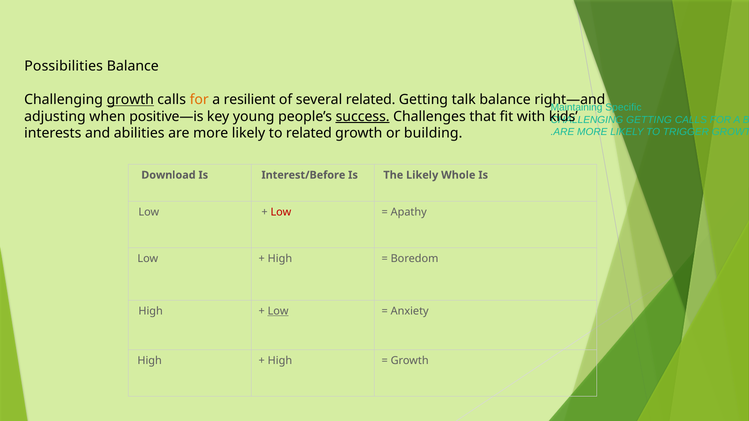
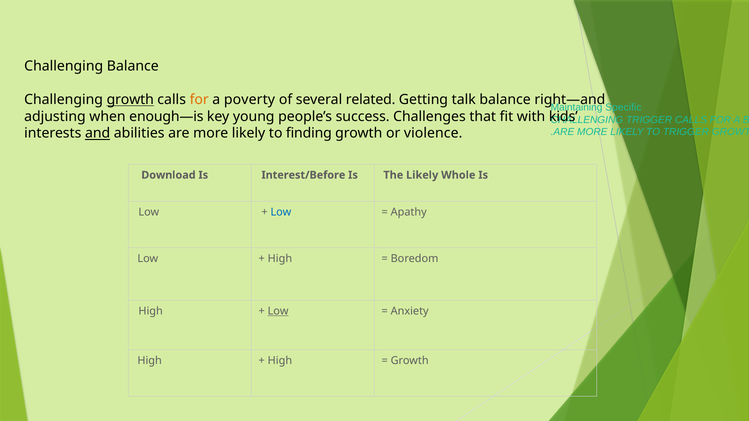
Possibilities: Possibilities -> Challenging (64, 66)
resilient: resilient -> poverty (249, 100)
positive—is: positive—is -> enough—is (166, 117)
success underline: present -> none (363, 117)
GETTING: GETTING -> TRIGGER (649, 120)
and underline: none -> present (98, 133)
to related: related -> finding (309, 133)
building: building -> violence (433, 133)
Low colour: red -> blue (281, 212)
